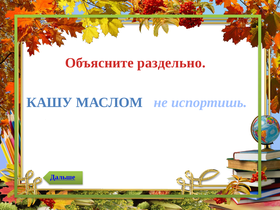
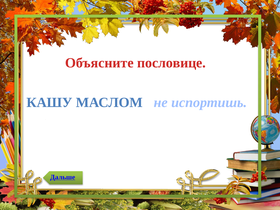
раздельно: раздельно -> пословице (171, 63)
